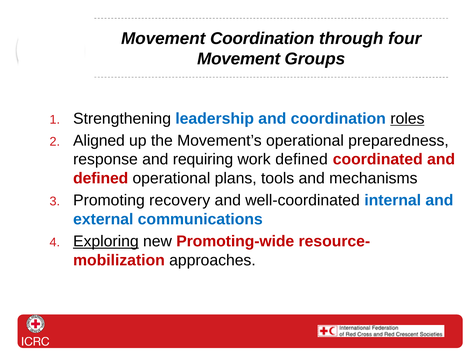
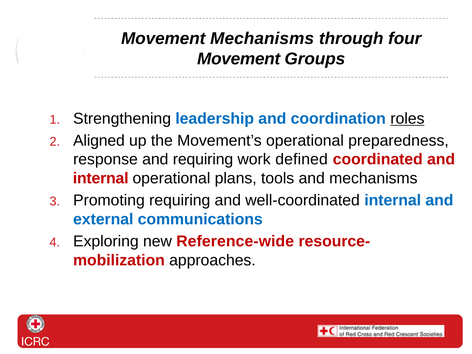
Movement Coordination: Coordination -> Mechanisms (262, 39)
defined: defined -> internal (101, 178)
Promoting recovery: recovery -> requiring (180, 200)
Exploring underline: present -> none (106, 241)
Promoting-wide: Promoting-wide -> Reference-wide (235, 241)
